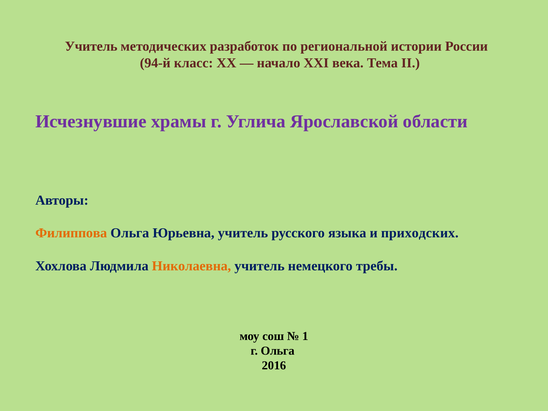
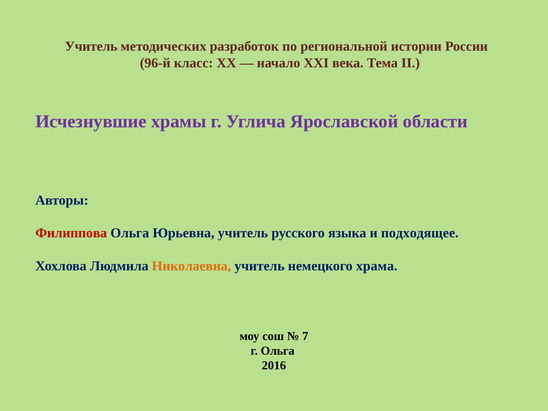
94-й: 94-й -> 96-й (155, 63)
Филиппова colour: orange -> red (71, 233)
приходских: приходских -> подходящее (420, 233)
требы: требы -> храма (377, 266)
1: 1 -> 7 (305, 336)
